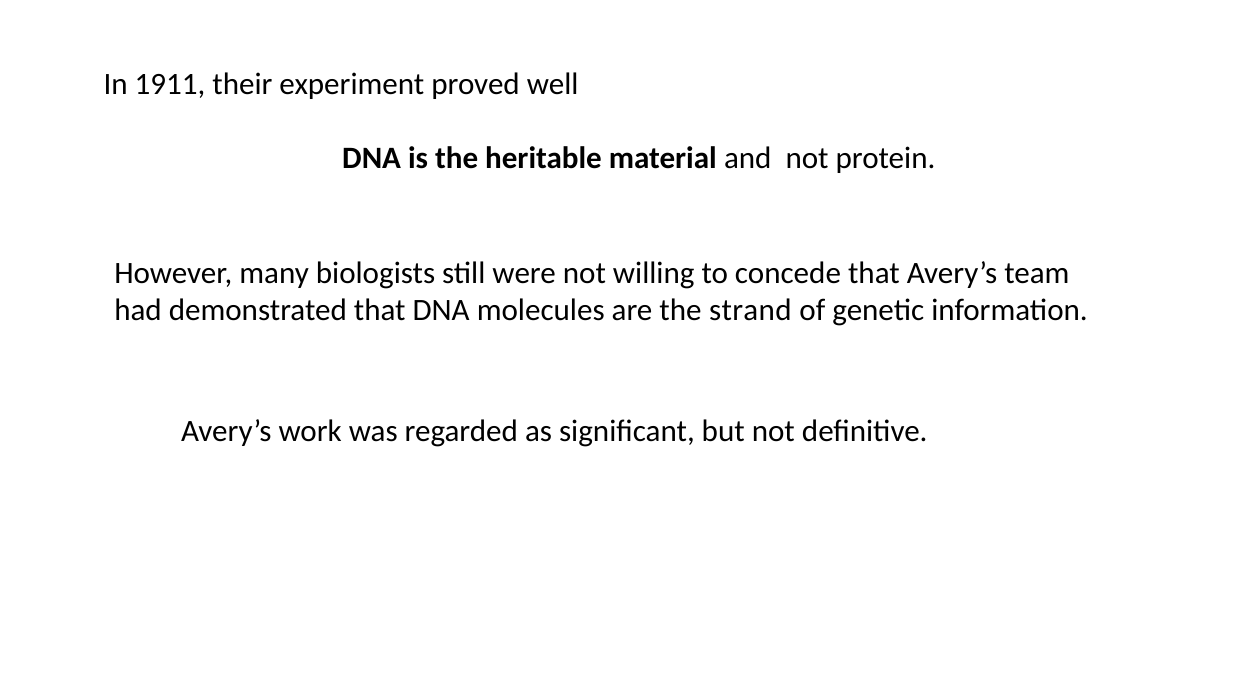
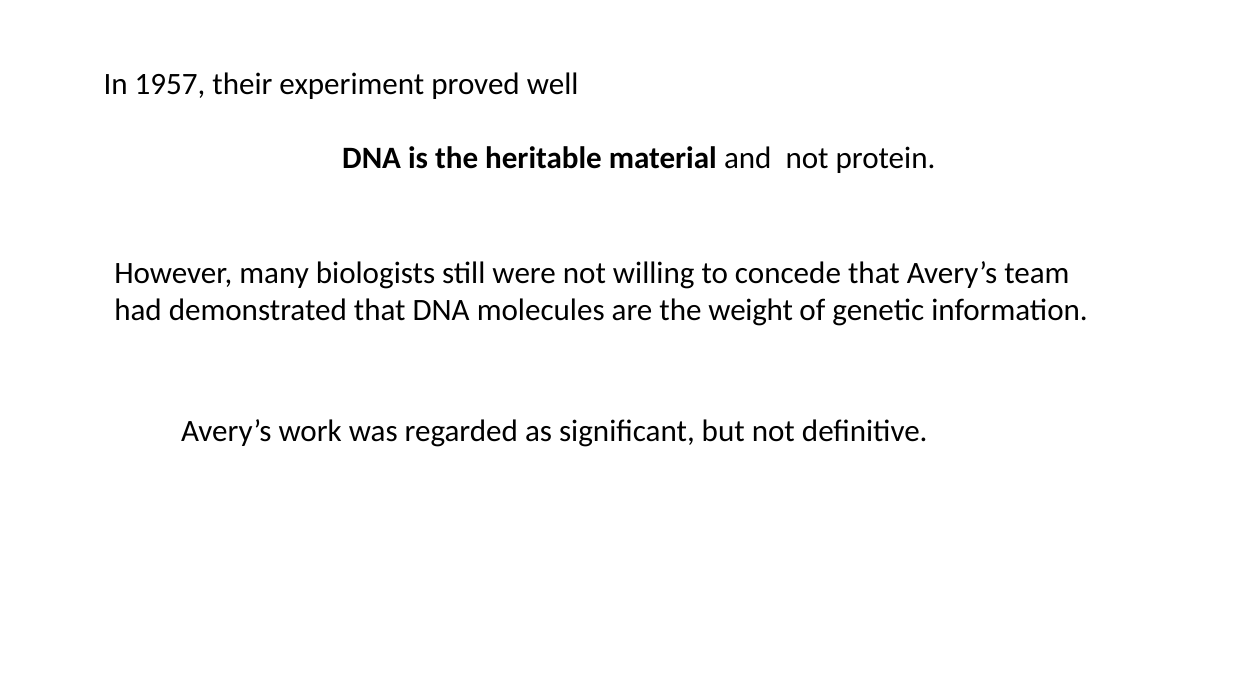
1911: 1911 -> 1957 (170, 84)
strand: strand -> weight (751, 311)
